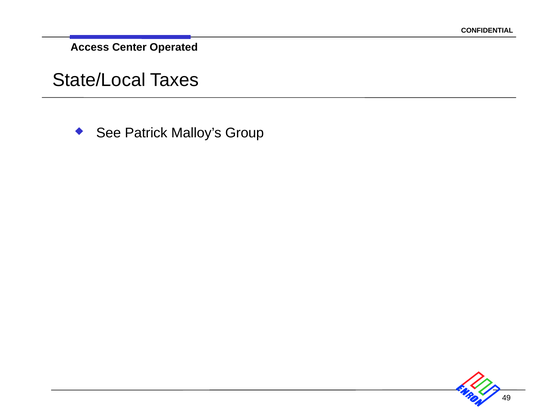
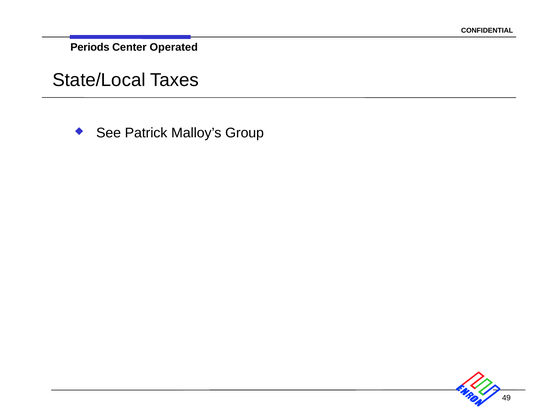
Access: Access -> Periods (90, 47)
